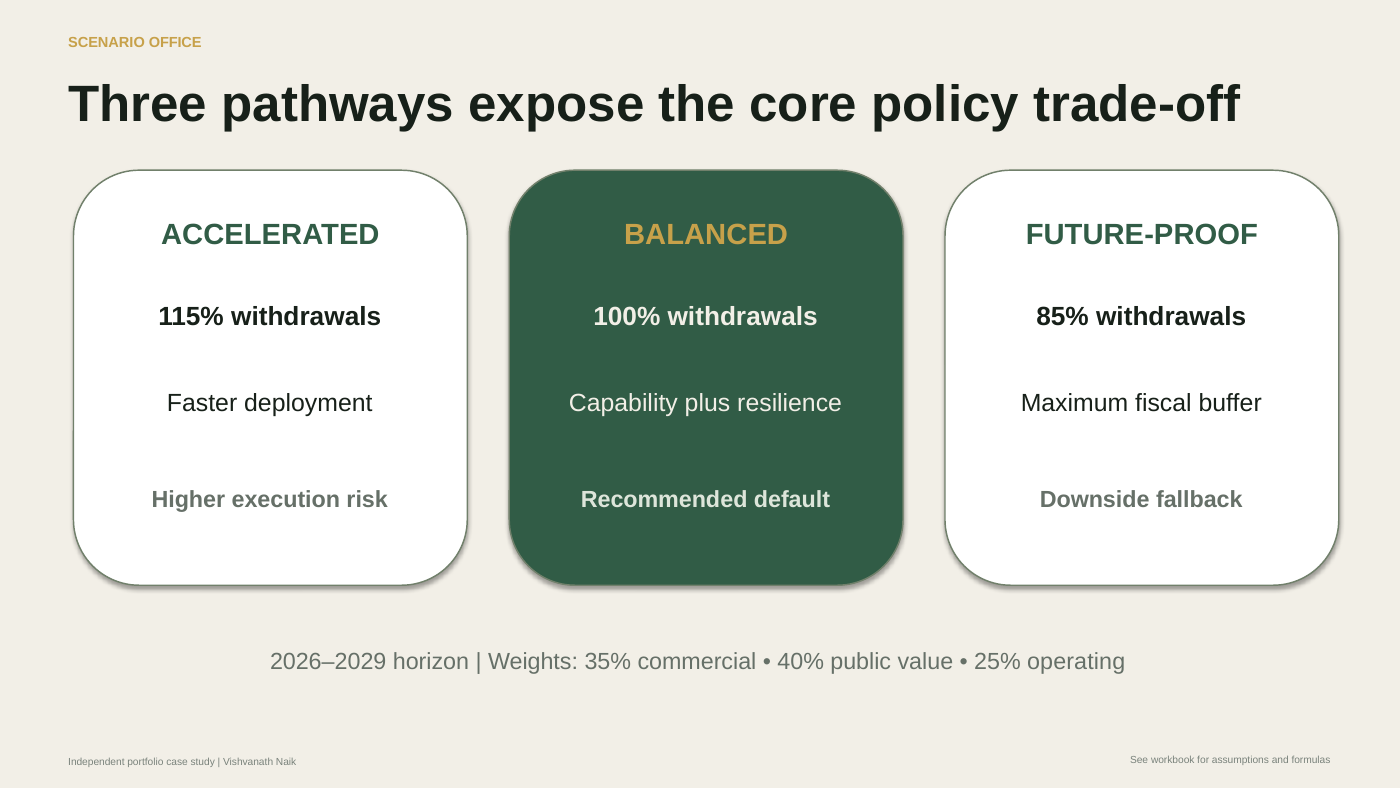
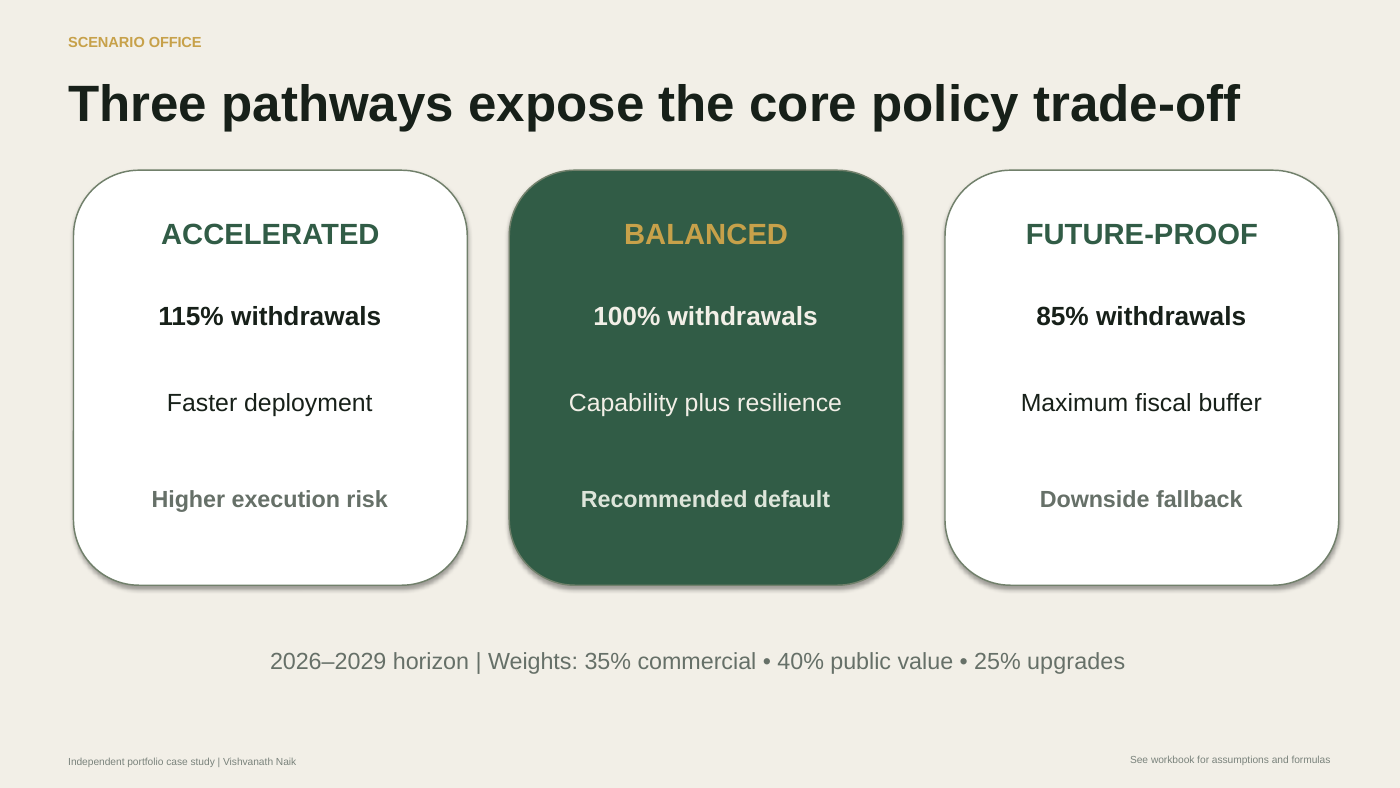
operating: operating -> upgrades (1076, 661)
